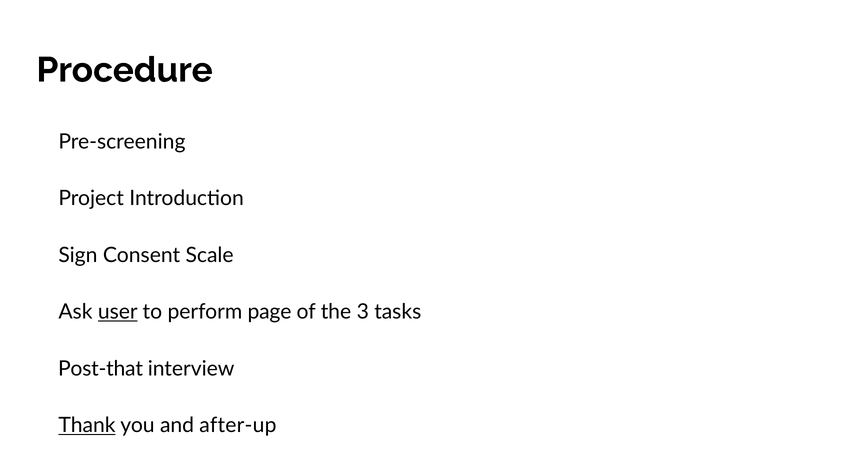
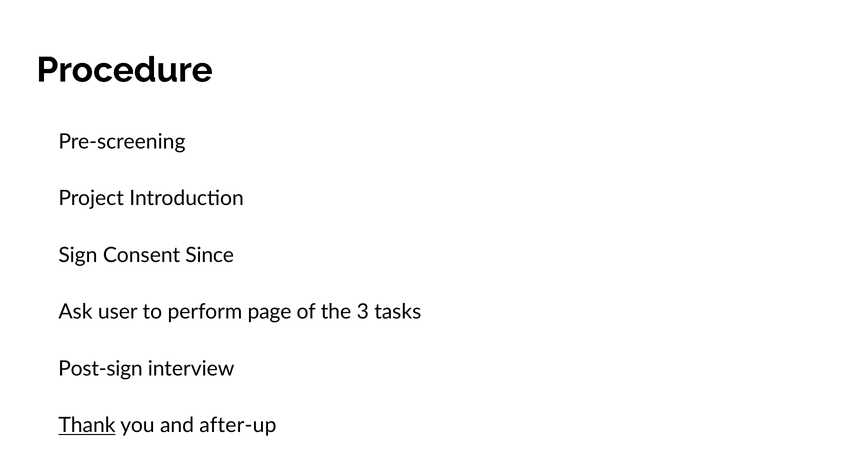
Scale: Scale -> Since (210, 255)
user underline: present -> none (118, 312)
Post-that: Post-that -> Post-sign (100, 369)
